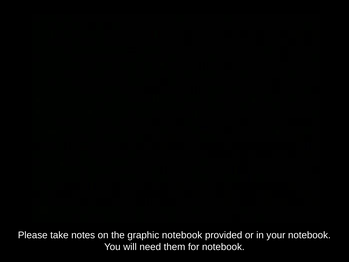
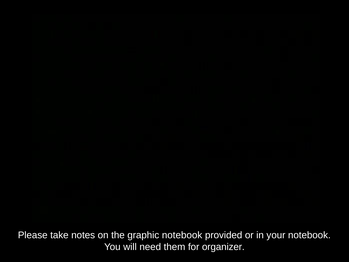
for notebook: notebook -> organizer (223, 247)
